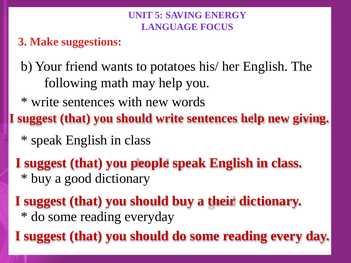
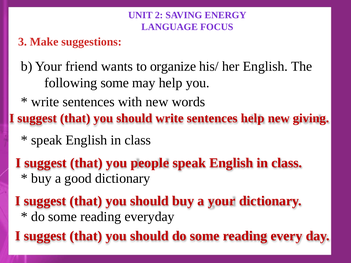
5: 5 -> 2 (159, 15)
potatoes: potatoes -> organize (173, 66)
following math: math -> some (115, 83)
a their: their -> your (222, 201)
